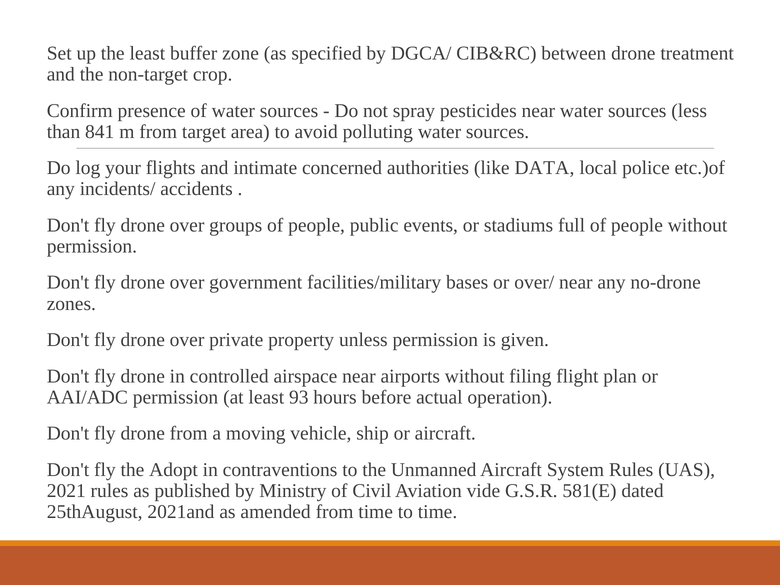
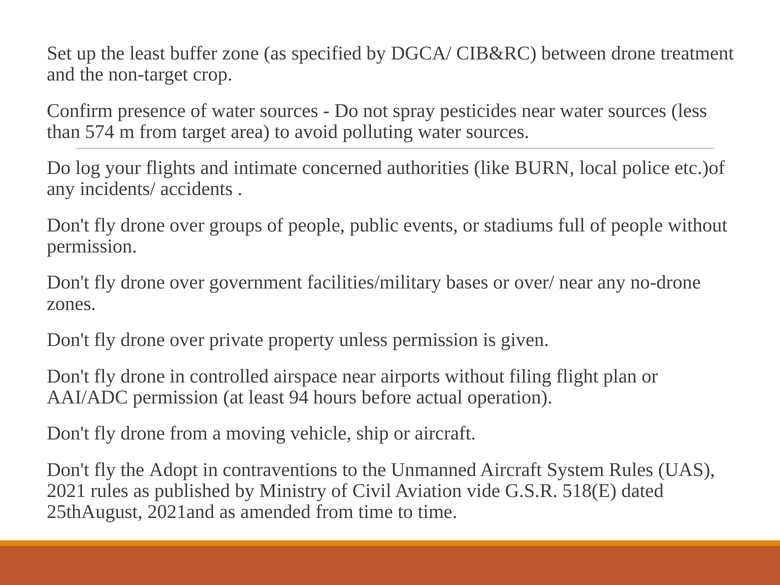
841: 841 -> 574 (100, 132)
DATA: DATA -> BURN (544, 168)
93: 93 -> 94 (299, 397)
581(E: 581(E -> 518(E (590, 491)
